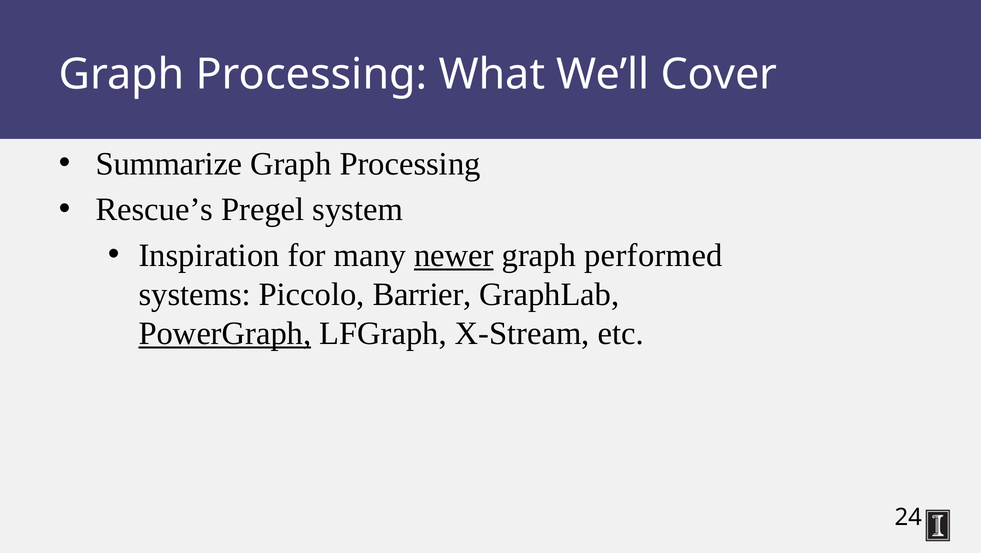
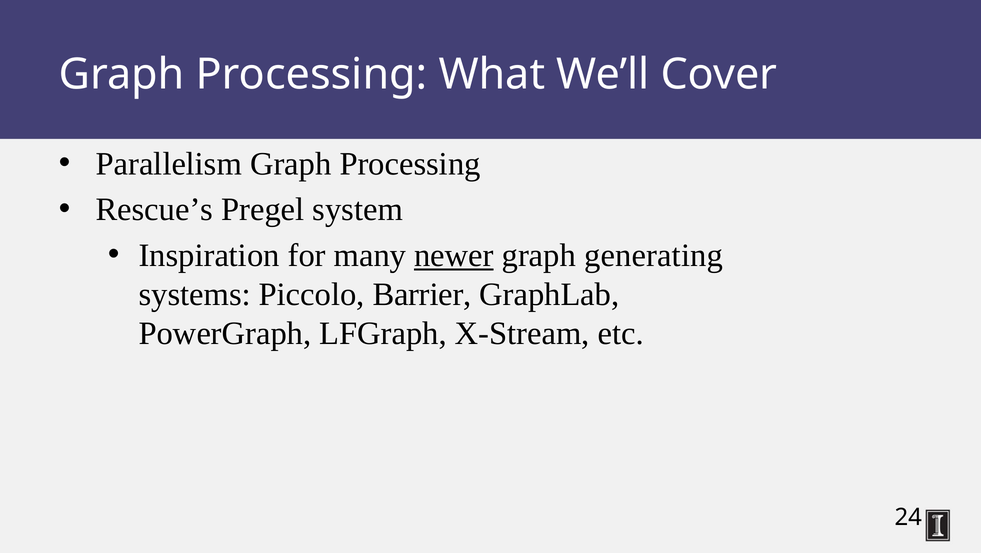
Summarize: Summarize -> Parallelism (169, 164)
performed: performed -> generating (654, 255)
PowerGraph underline: present -> none (225, 334)
